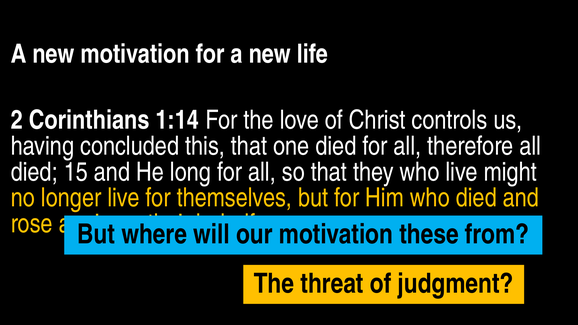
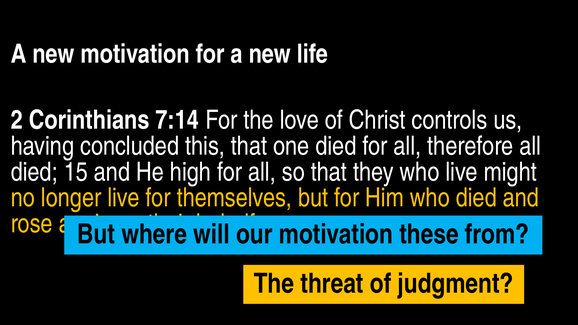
1:14: 1:14 -> 7:14 (177, 120)
long: long -> high (190, 172)
